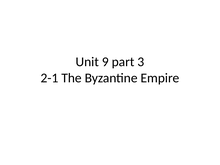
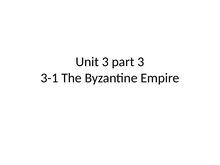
Unit 9: 9 -> 3 (105, 62)
2-1: 2-1 -> 3-1 (49, 78)
